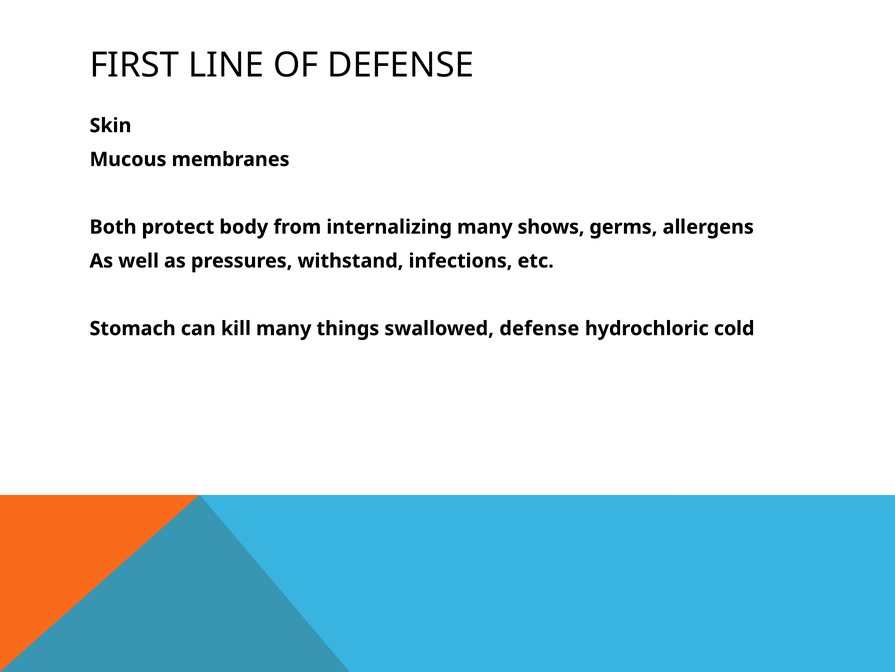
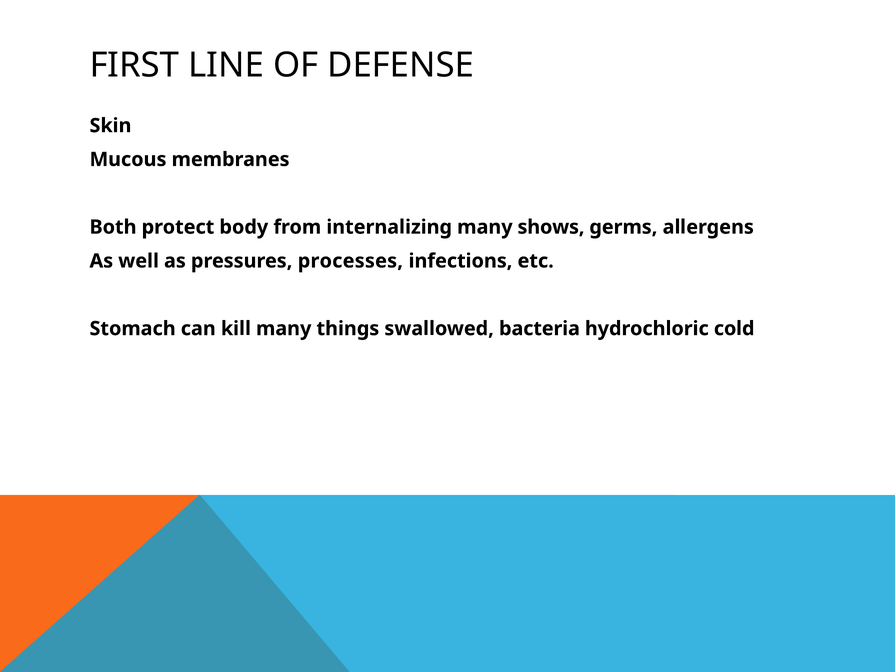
withstand: withstand -> processes (350, 261)
swallowed defense: defense -> bacteria (539, 328)
